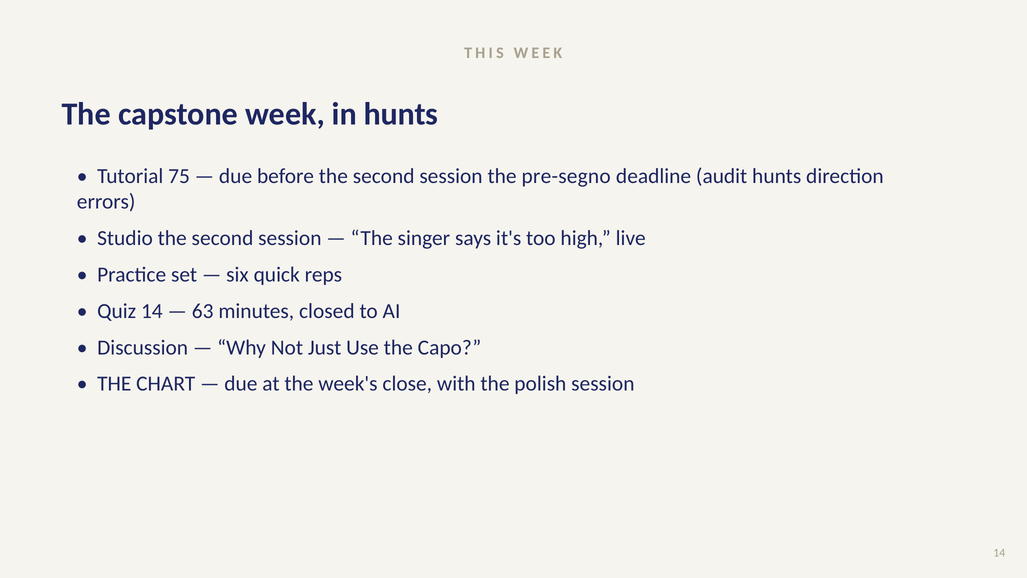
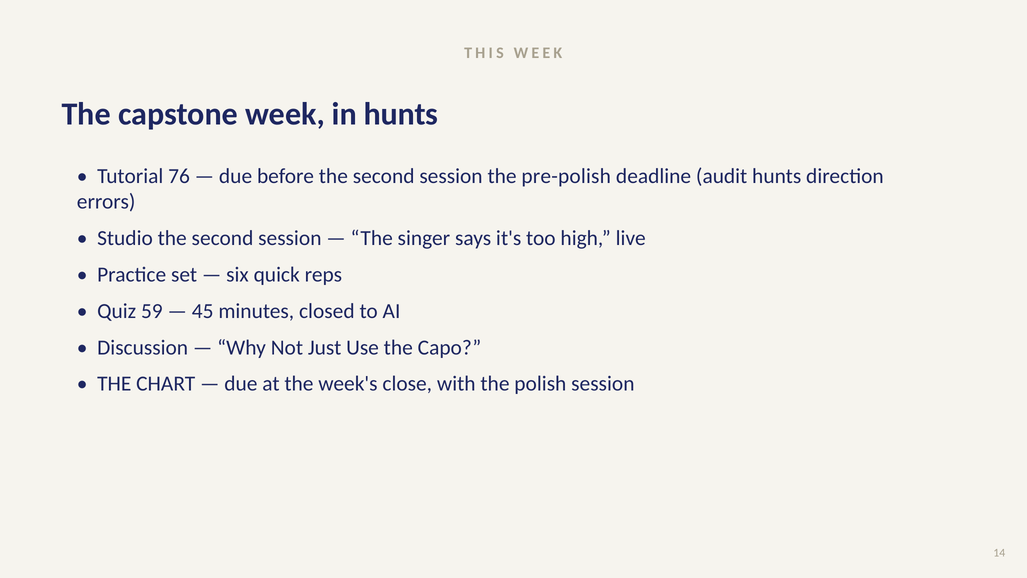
75: 75 -> 76 (179, 176)
pre-segno: pre-segno -> pre-polish (566, 176)
Quiz 14: 14 -> 59 (152, 311)
63: 63 -> 45 (203, 311)
